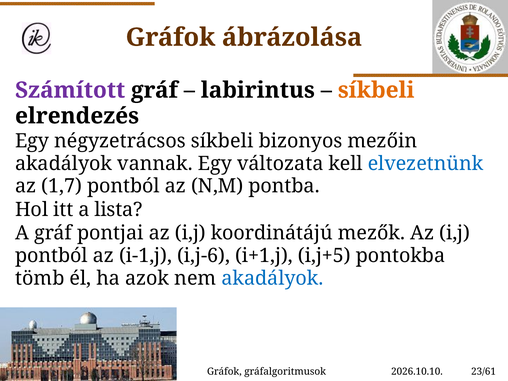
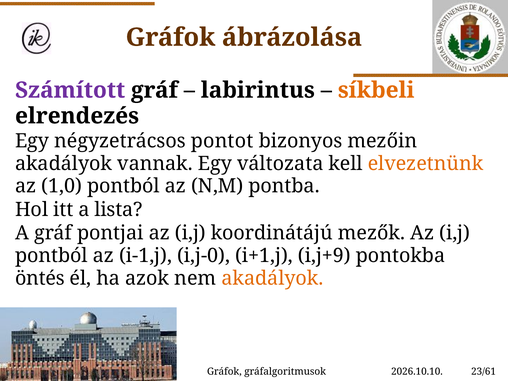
négyzetrácsos síkbeli: síkbeli -> pontot (222, 141)
elvezetnünk colour: blue -> orange (426, 164)
1,7: 1,7 -> 1,0 (62, 186)
i,j-6: i,j-6 -> i,j-0 (204, 256)
i,j+5: i,j+5 -> i,j+9 (324, 256)
tömb: tömb -> öntés (40, 278)
akadályok colour: blue -> orange (272, 278)
